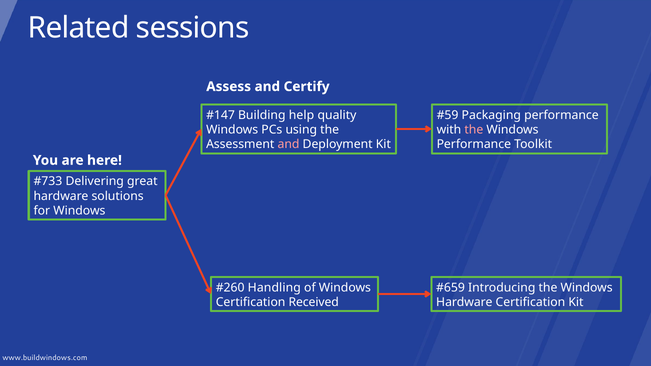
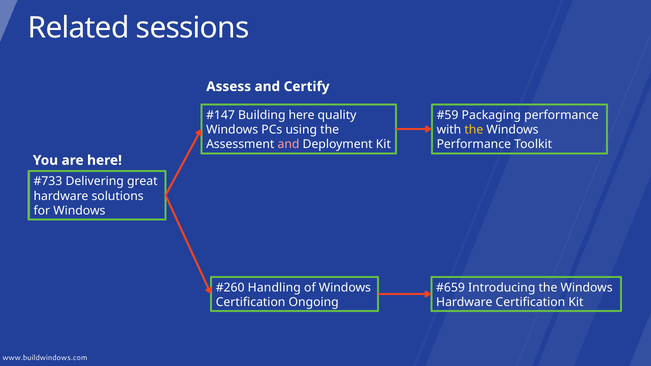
Building help: help -> here (302, 115)
the colour: pink -> yellow (474, 130)
Received: Received -> Ongoing (314, 302)
